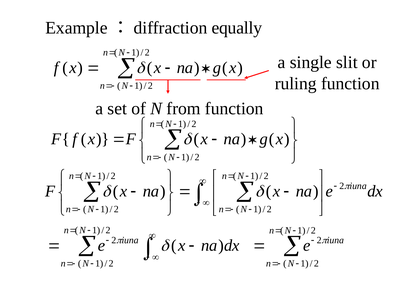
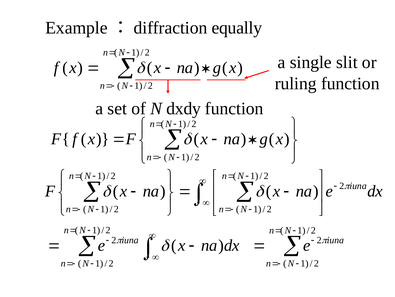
from: from -> dxdy (184, 108)
